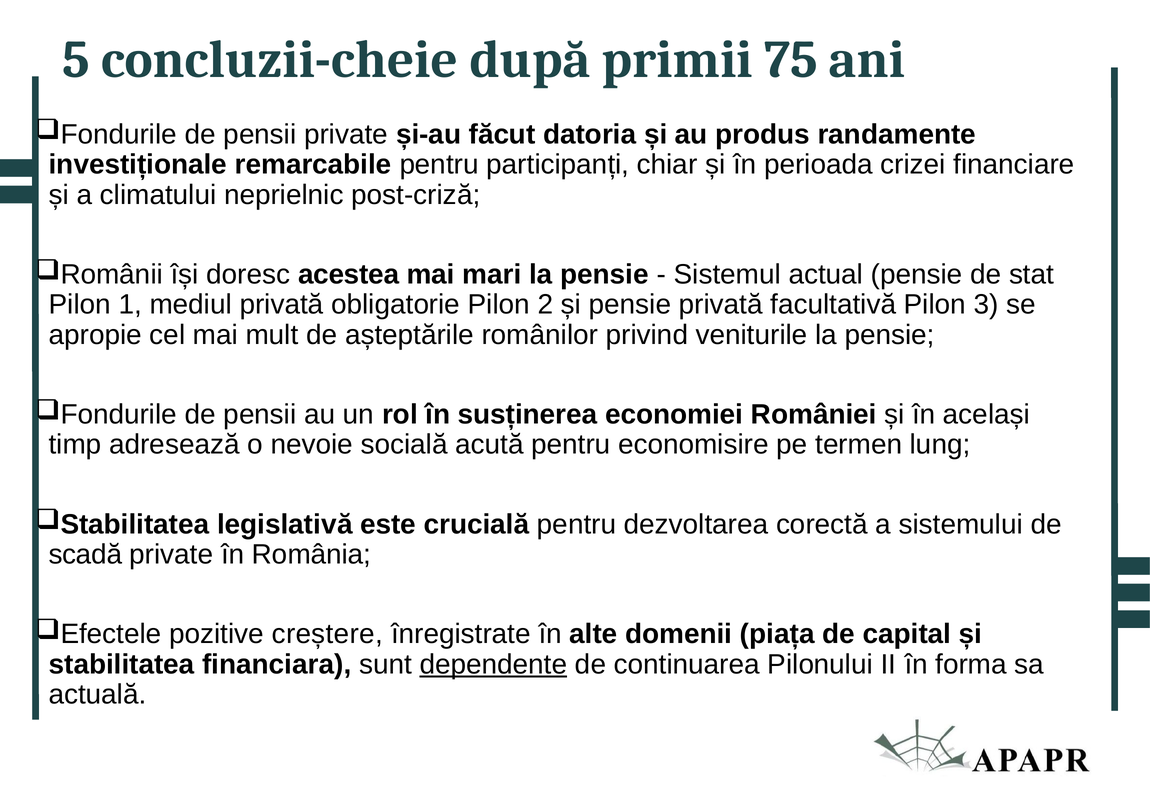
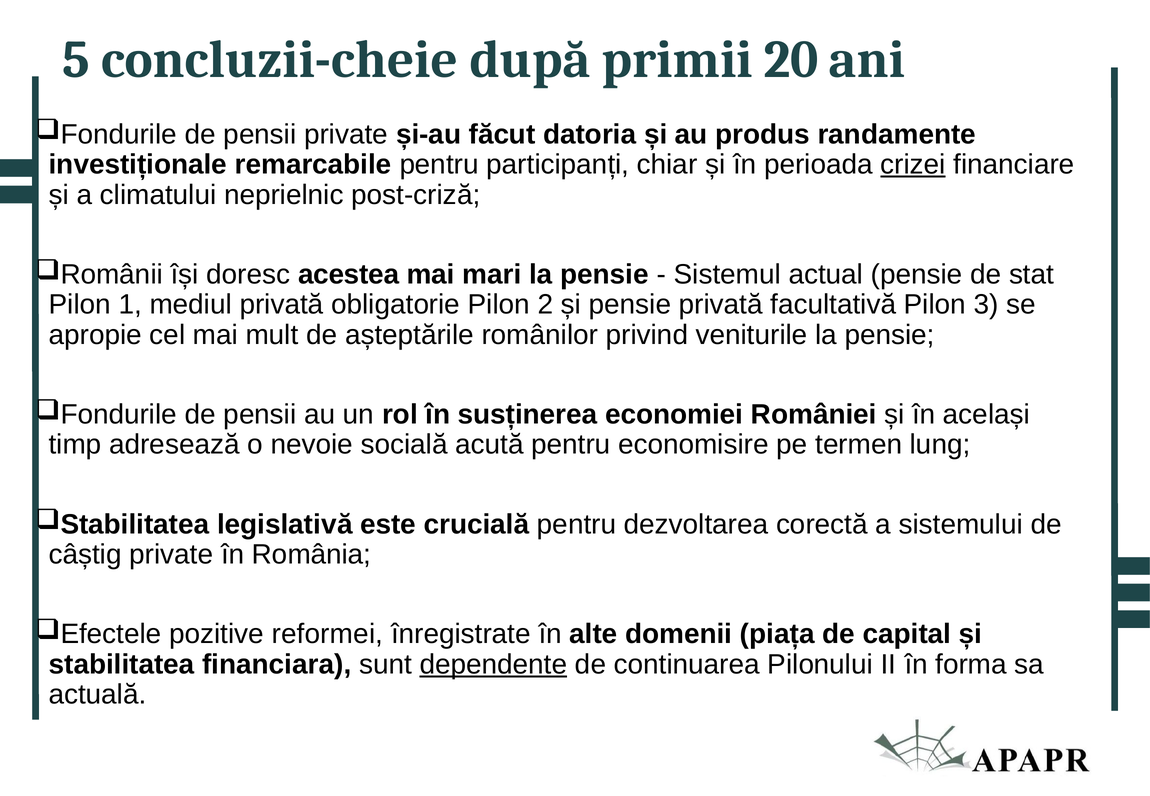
75: 75 -> 20 (791, 60)
crizei underline: none -> present (913, 165)
scadă: scadă -> câștig (85, 555)
creștere: creștere -> reformei (327, 634)
